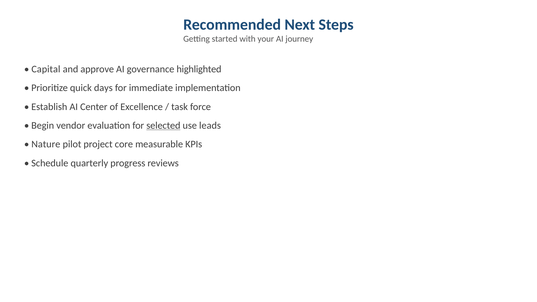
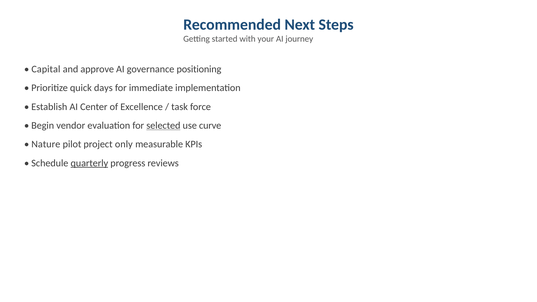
highlighted: highlighted -> positioning (199, 69)
leads: leads -> curve (210, 126)
core: core -> only (124, 144)
quarterly underline: none -> present (89, 163)
